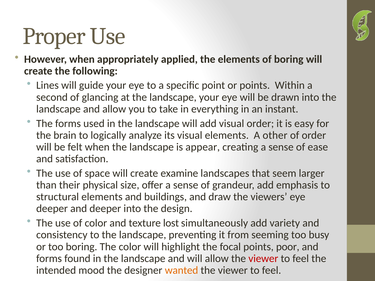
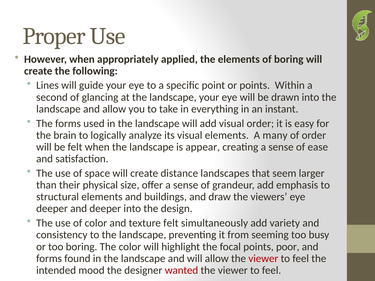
other: other -> many (275, 135)
examine: examine -> distance (179, 173)
texture lost: lost -> felt (171, 223)
wanted colour: orange -> red (182, 271)
